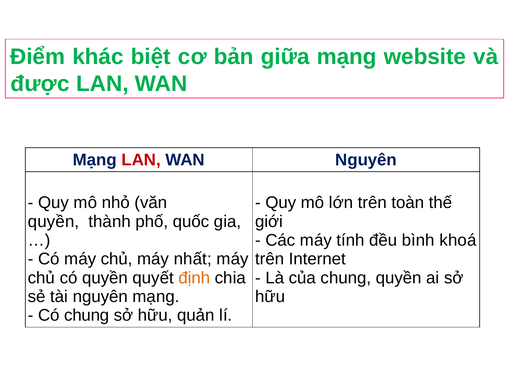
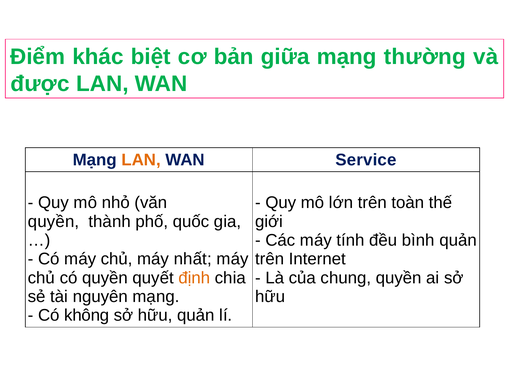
website: website -> thường (425, 57)
LAN colour: red -> orange (141, 160)
WAN Nguyên: Nguyên -> Service (366, 160)
bình khoá: khoá -> quản (458, 240)
Có chung: chung -> không (87, 315)
